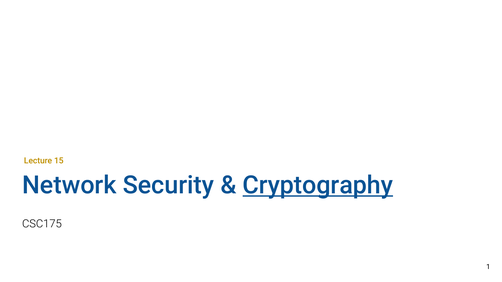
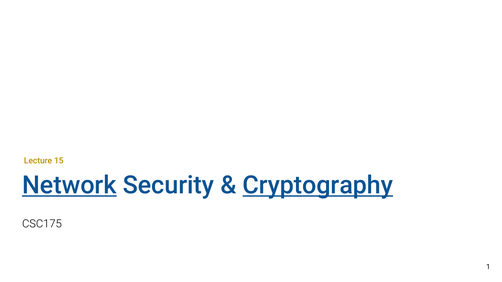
Network underline: none -> present (69, 185)
